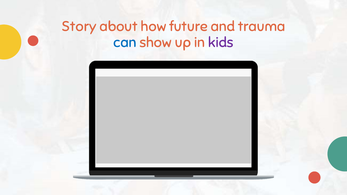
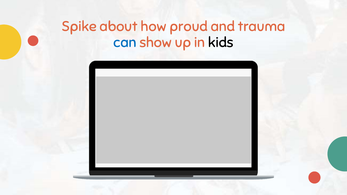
Story: Story -> Spike (79, 26)
future: future -> proud (189, 26)
kids colour: purple -> black (221, 42)
